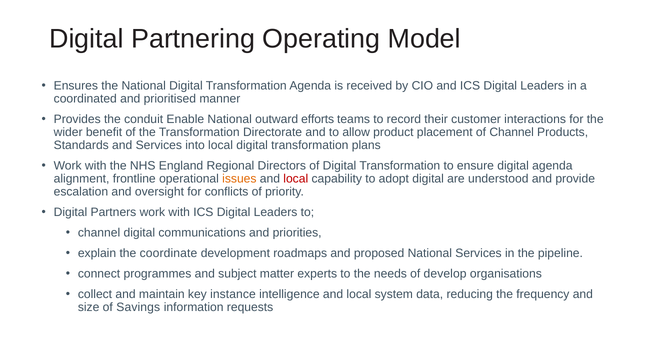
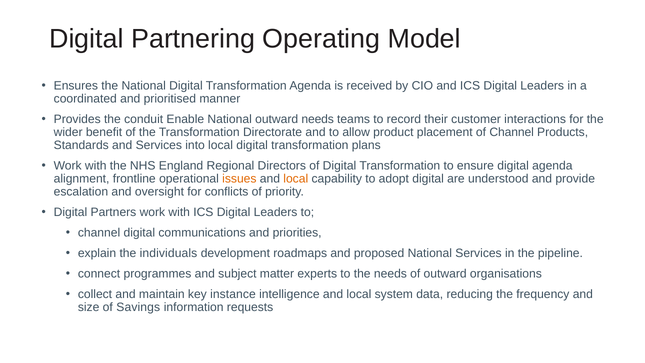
outward efforts: efforts -> needs (318, 119)
local colour: red -> orange (296, 179)
coordinate: coordinate -> individuals (168, 253)
of develop: develop -> outward (445, 274)
